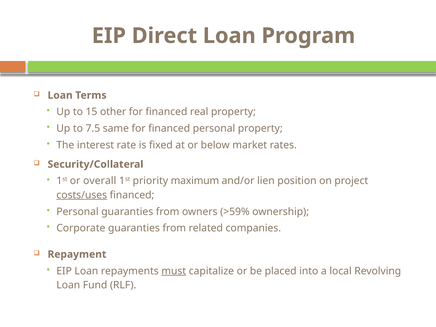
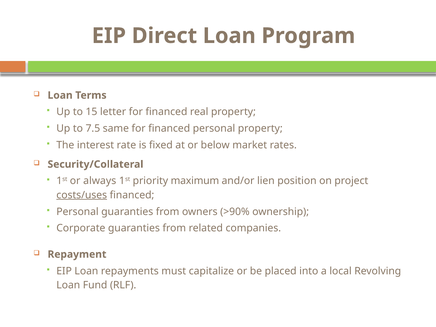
other: other -> letter (113, 112)
overall: overall -> always (100, 181)
>59%: >59% -> >90% (235, 212)
must underline: present -> none (174, 271)
